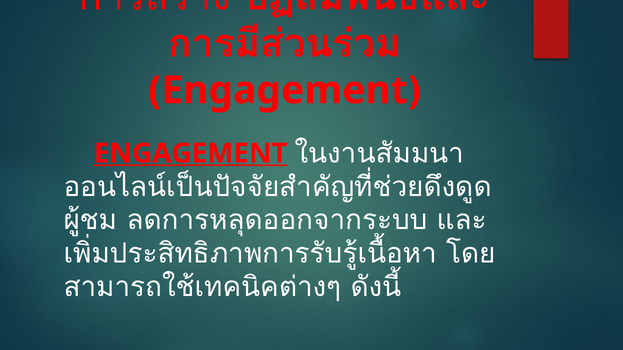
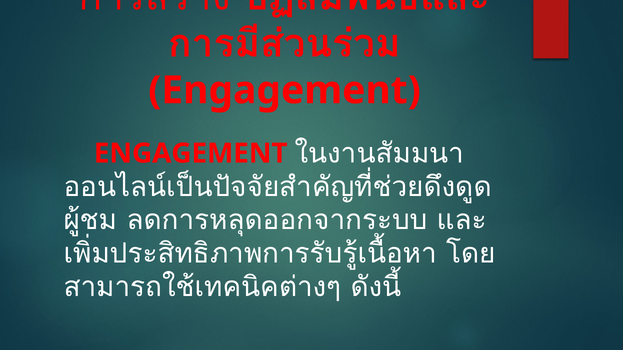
ENGAGEMENT underline: present -> none (191, 154)
